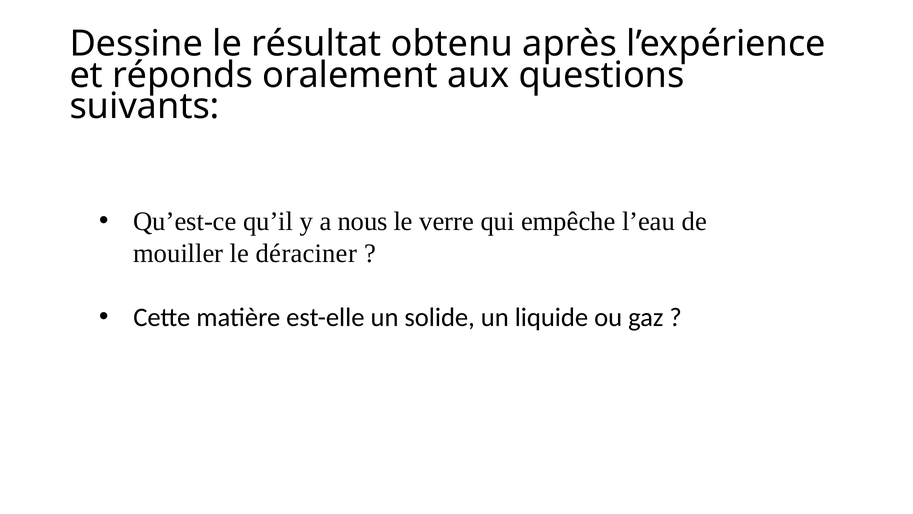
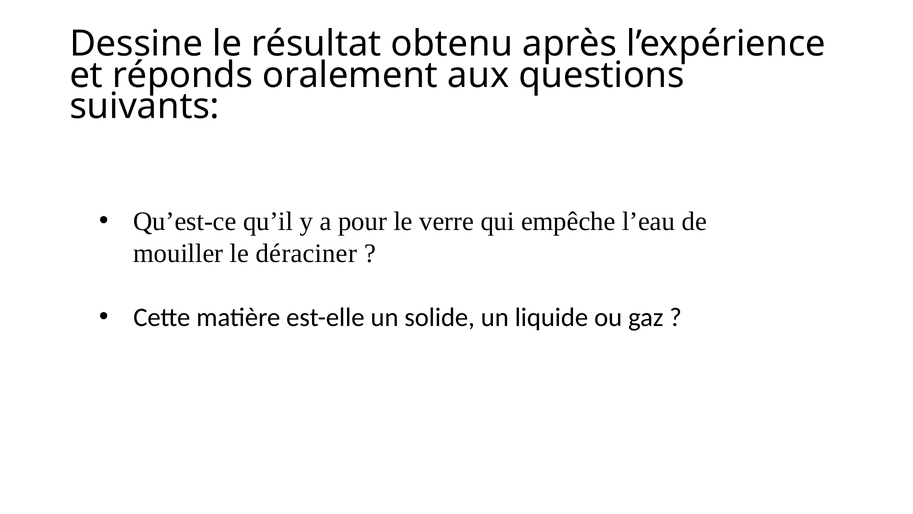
nous: nous -> pour (363, 221)
